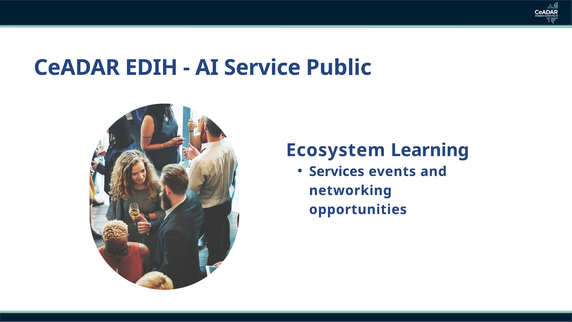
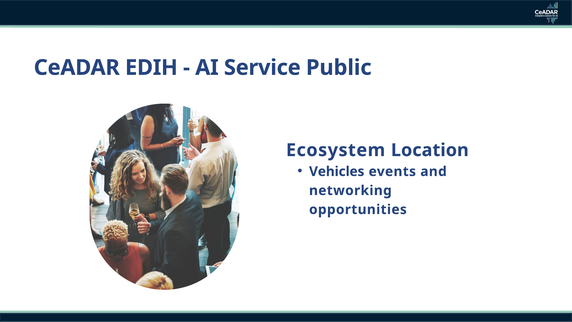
Learning: Learning -> Location (430, 150)
Services: Services -> Vehicles (337, 171)
